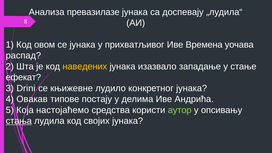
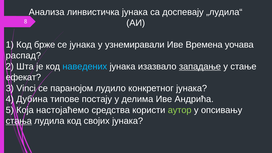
превазилазе: превазилазе -> линвистичка (93, 12)
овом: овом -> брже (45, 45)
прихватљивог: прихватљивог -> узнемиравали (135, 45)
наведених colour: yellow -> light blue (85, 66)
западање underline: none -> present (200, 66)
Drini: Drini -> Vinci (26, 88)
књижевне: књижевне -> паранојом (72, 88)
Овакав: Овакав -> Дубина (32, 99)
